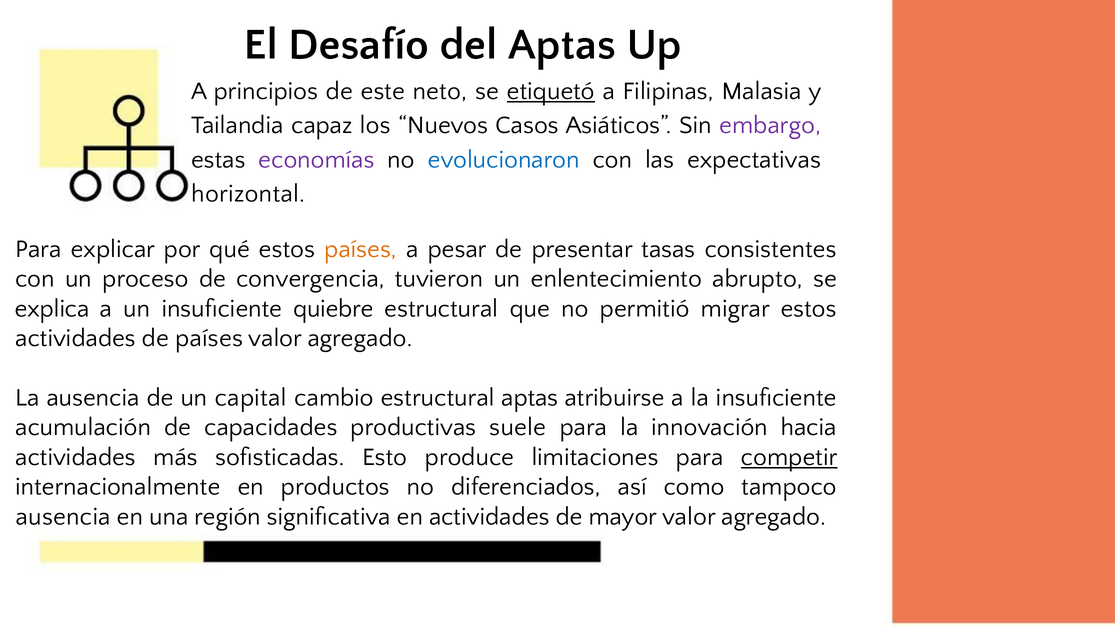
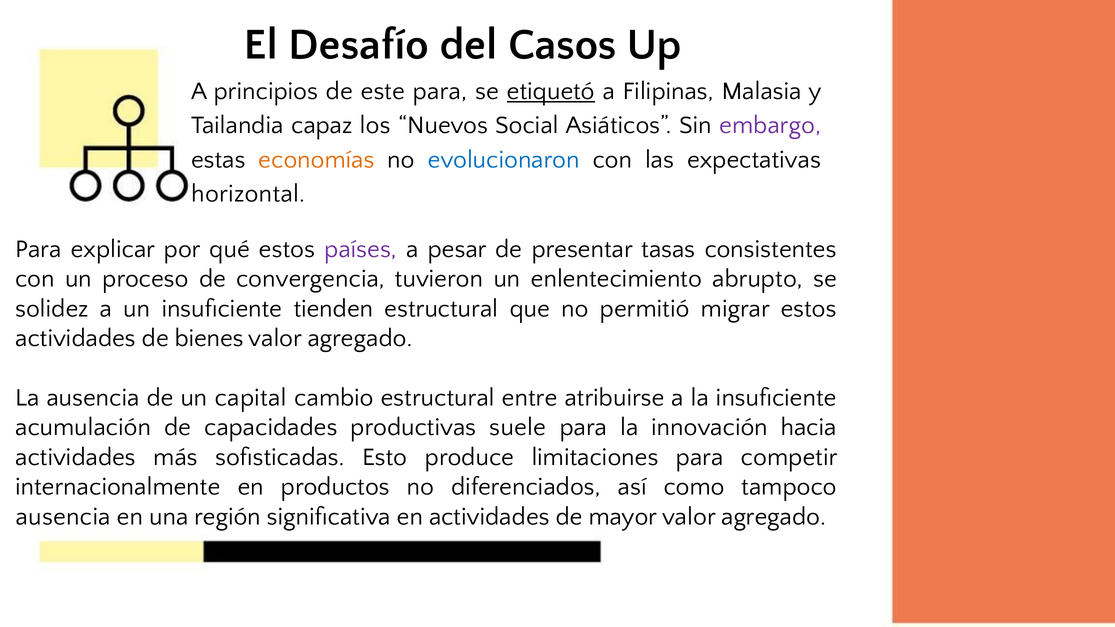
del Aptas: Aptas -> Casos (562, 44)
este neto: neto -> para (440, 91)
Casos: Casos -> Social (527, 125)
economías colour: purple -> orange (317, 159)
países colour: orange -> purple (361, 249)
explica: explica -> solidez (52, 309)
quiebre: quiebre -> tienden (333, 309)
de países: países -> bienes (209, 338)
estructural aptas: aptas -> entre (530, 398)
competir underline: present -> none (789, 457)
